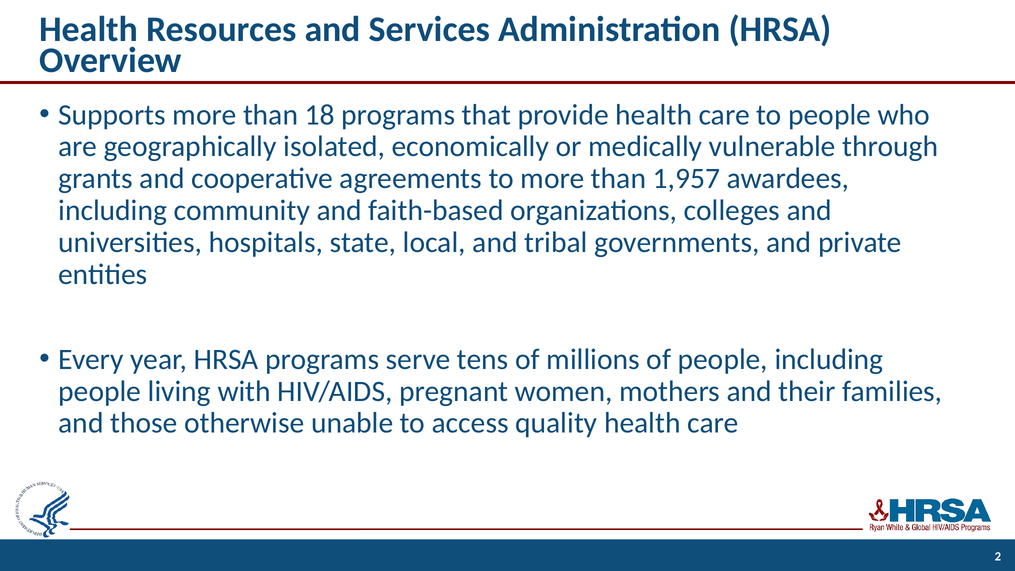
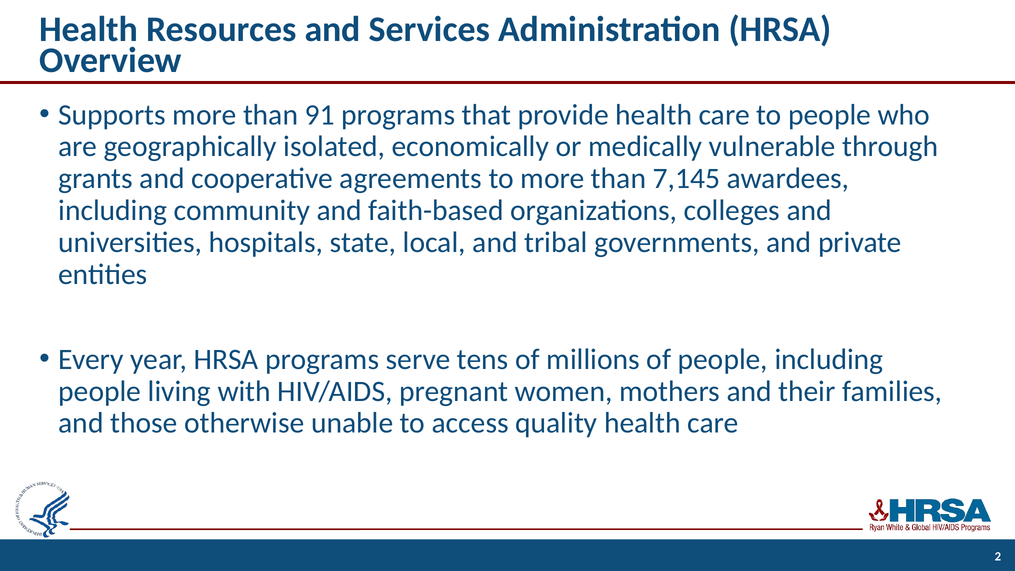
18: 18 -> 91 (320, 115)
1,957: 1,957 -> 7,145 (686, 179)
